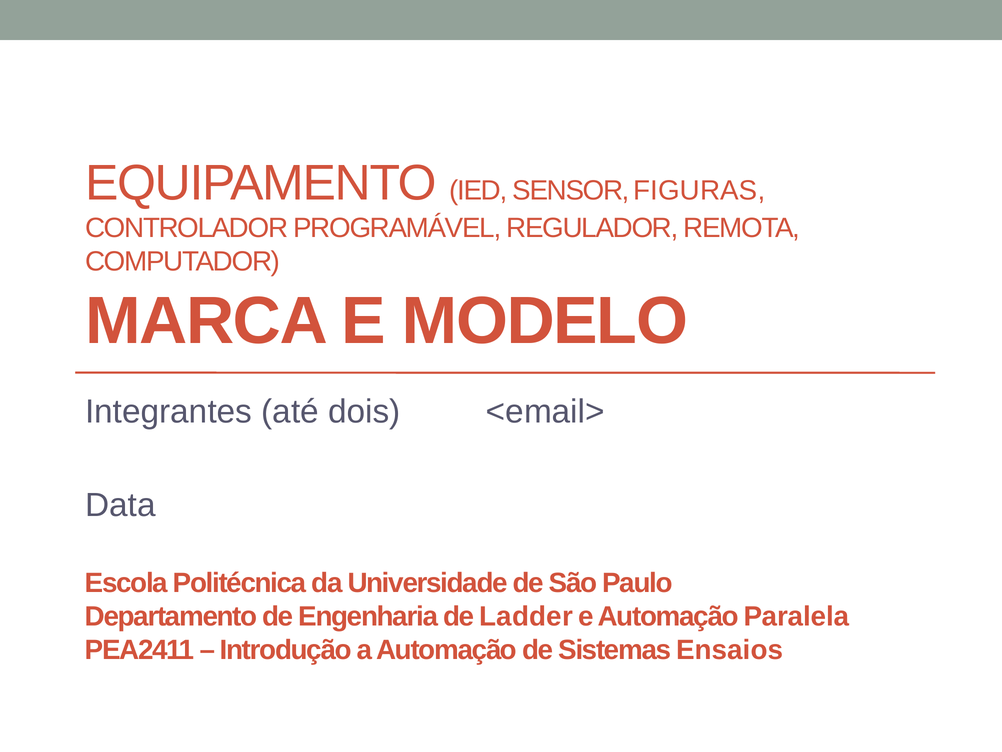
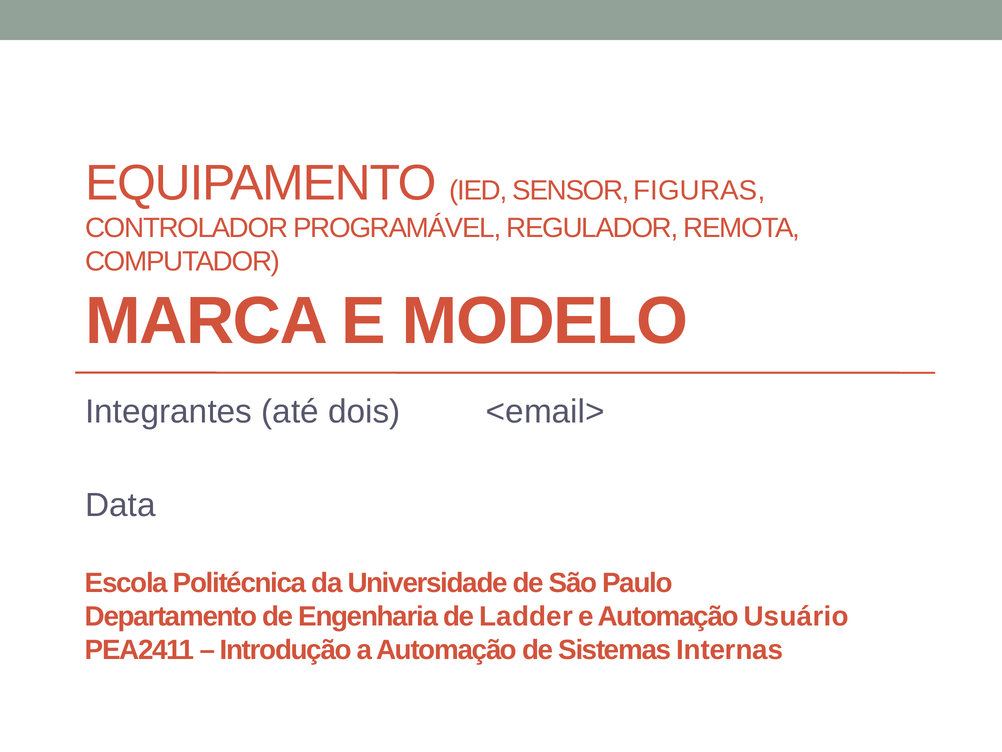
Paralela: Paralela -> Usuário (796, 616)
Ensaios: Ensaios -> Internas (730, 650)
